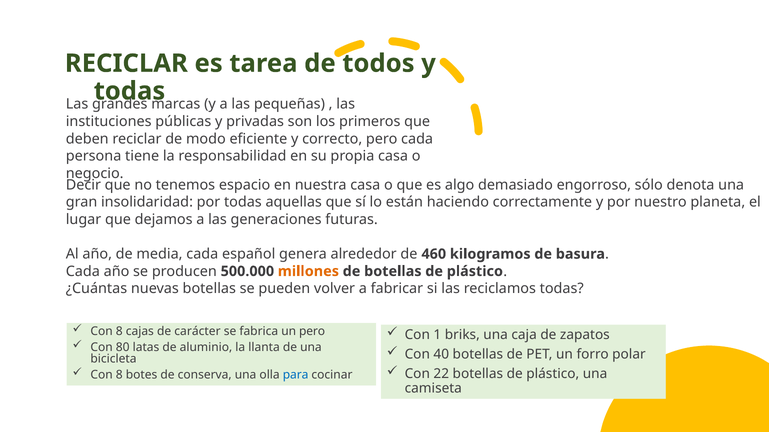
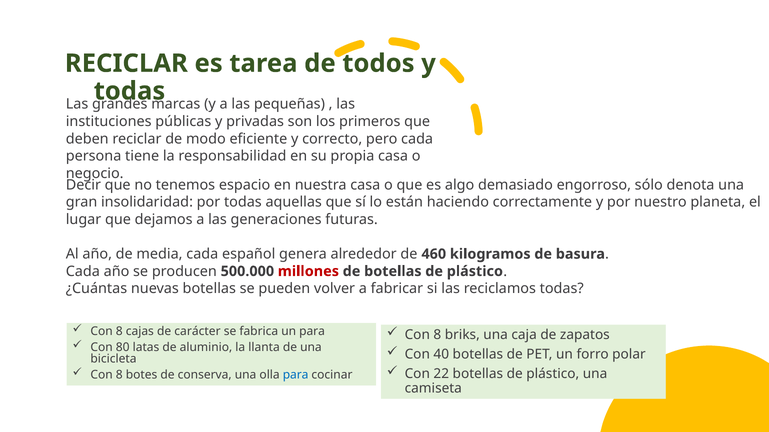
millones colour: orange -> red (308, 272)
un pero: pero -> para (312, 332)
1: 1 -> 8 (437, 335)
